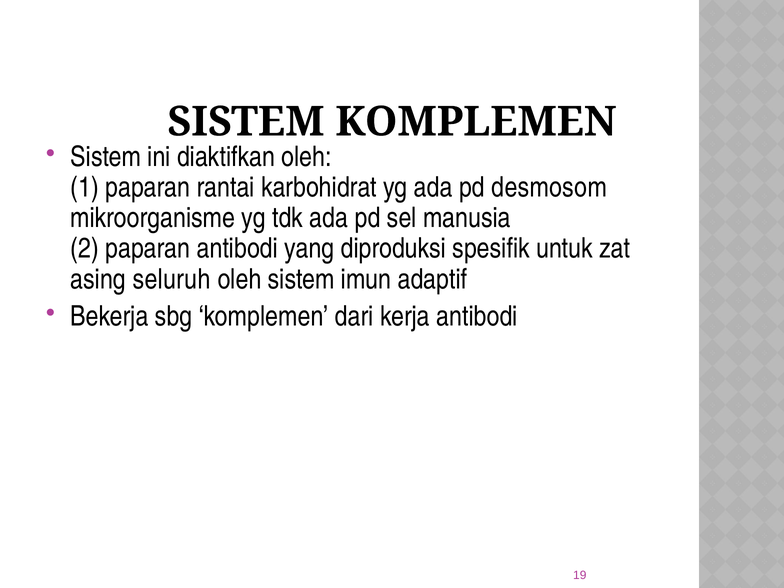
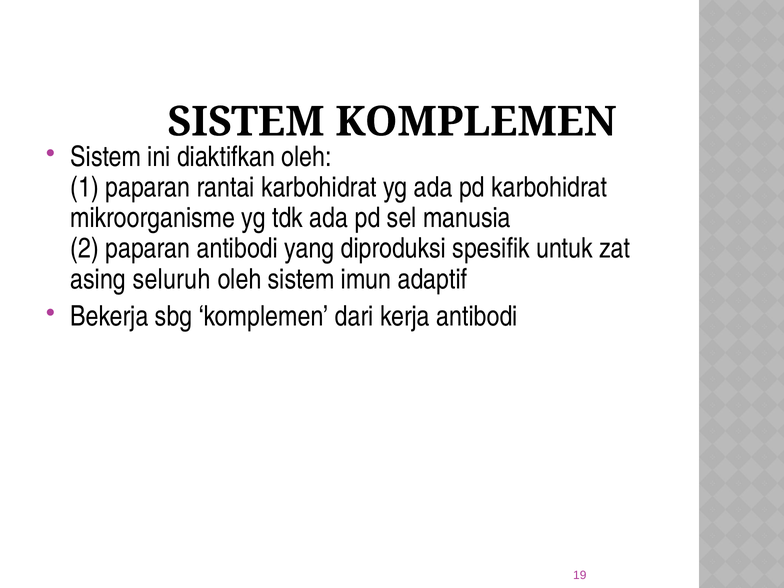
pd desmosom: desmosom -> karbohidrat (549, 188)
